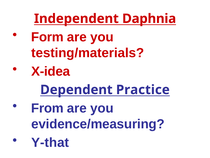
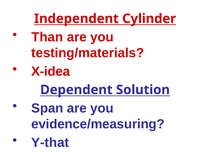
Daphnia: Daphnia -> Cylinder (149, 19)
Form: Form -> Than (47, 37)
Practice: Practice -> Solution (143, 90)
From: From -> Span (47, 108)
